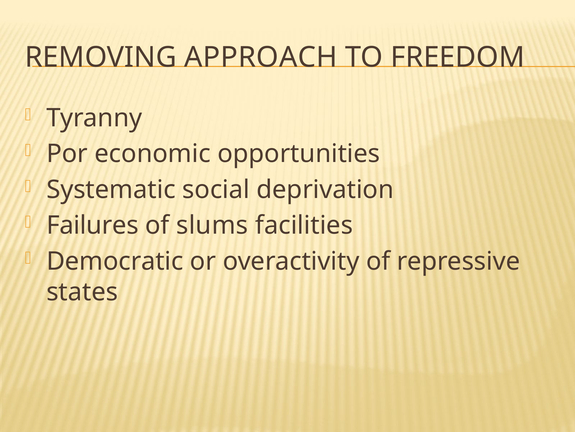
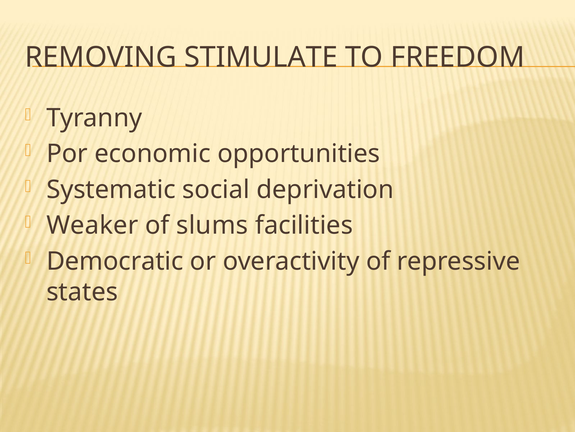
APPROACH: APPROACH -> STIMULATE (261, 57)
Failures: Failures -> Weaker (92, 225)
